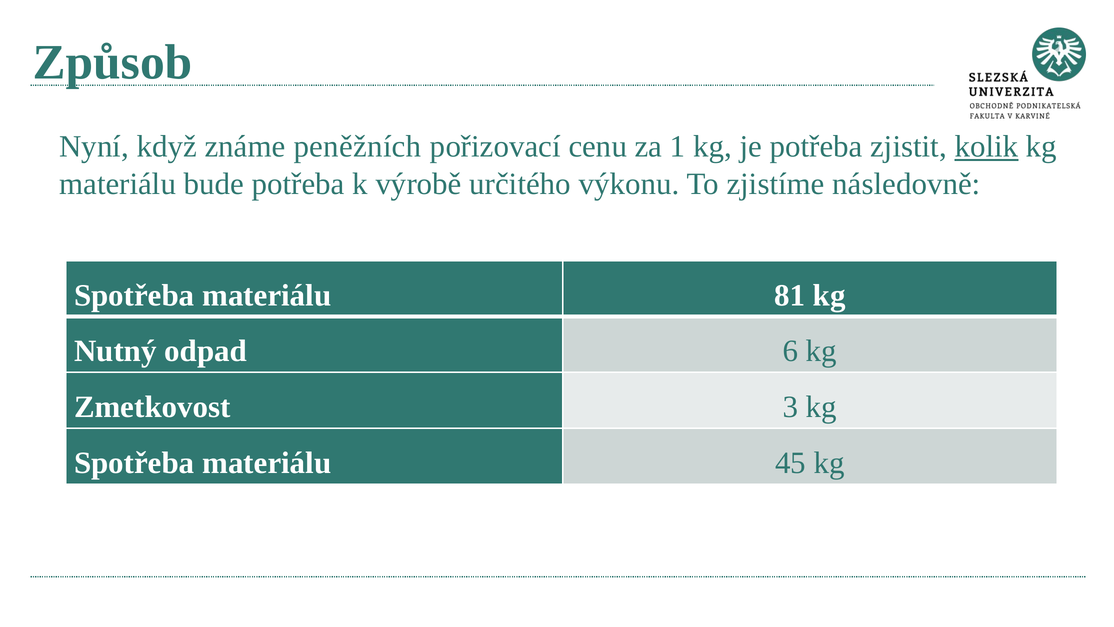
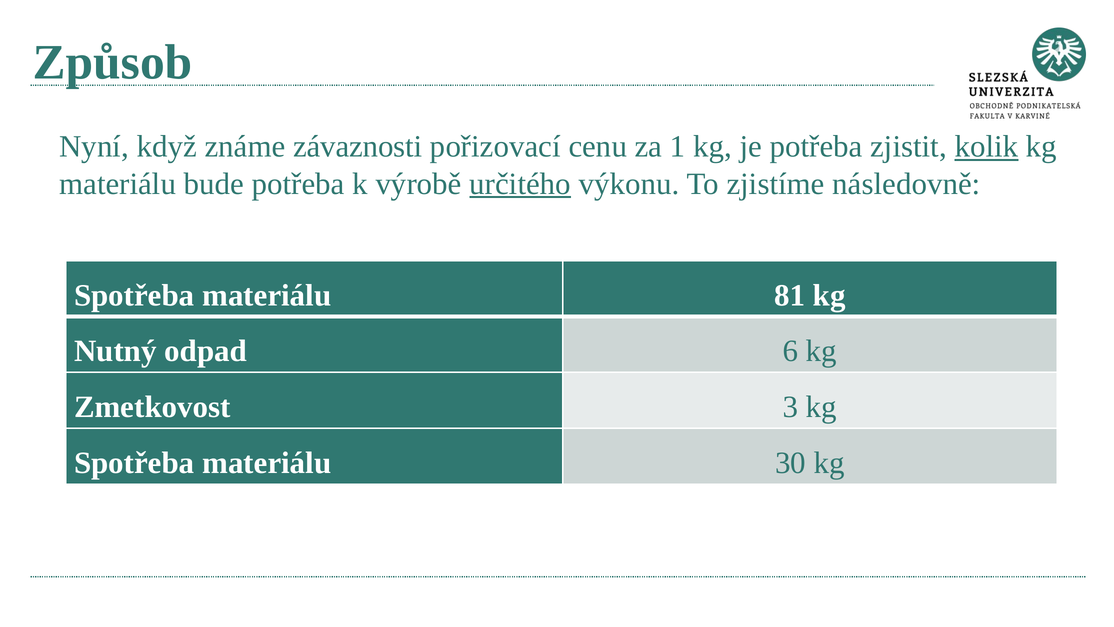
peněžních: peněžních -> závaznosti (358, 147)
určitého underline: none -> present (520, 184)
45: 45 -> 30 (791, 463)
